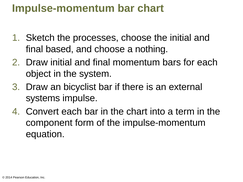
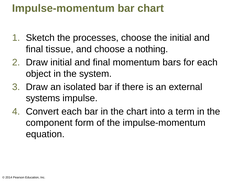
based: based -> tissue (60, 49)
bicyclist: bicyclist -> isolated (80, 87)
